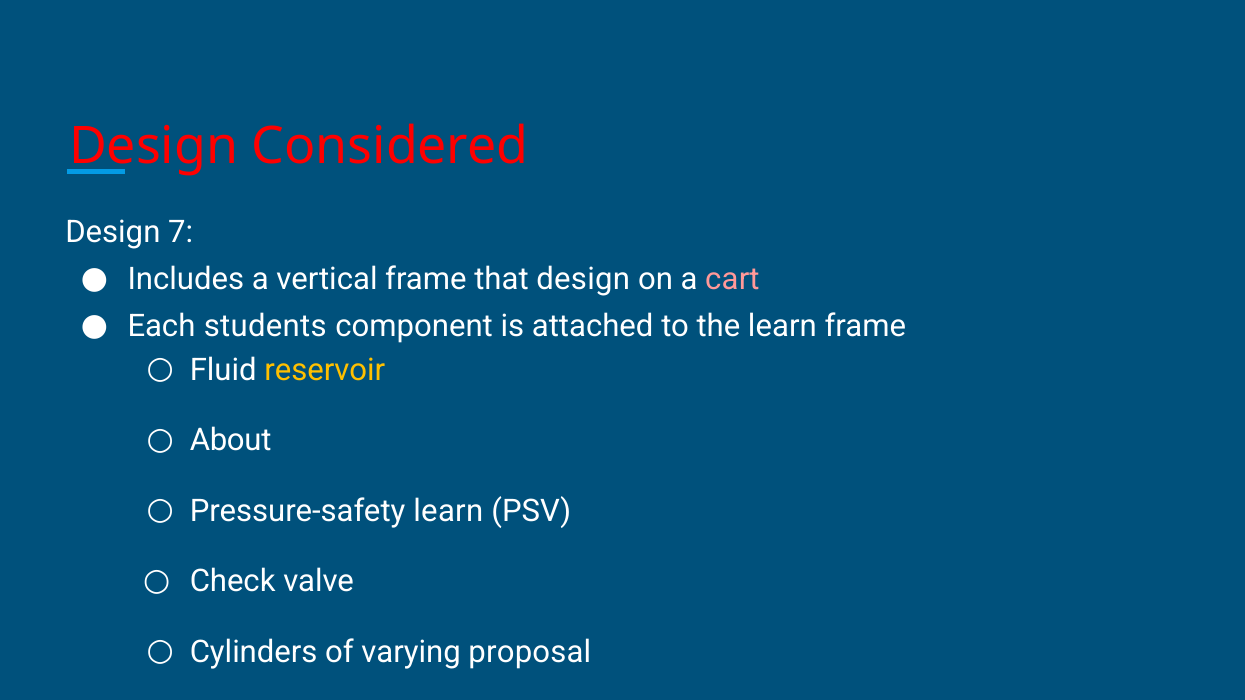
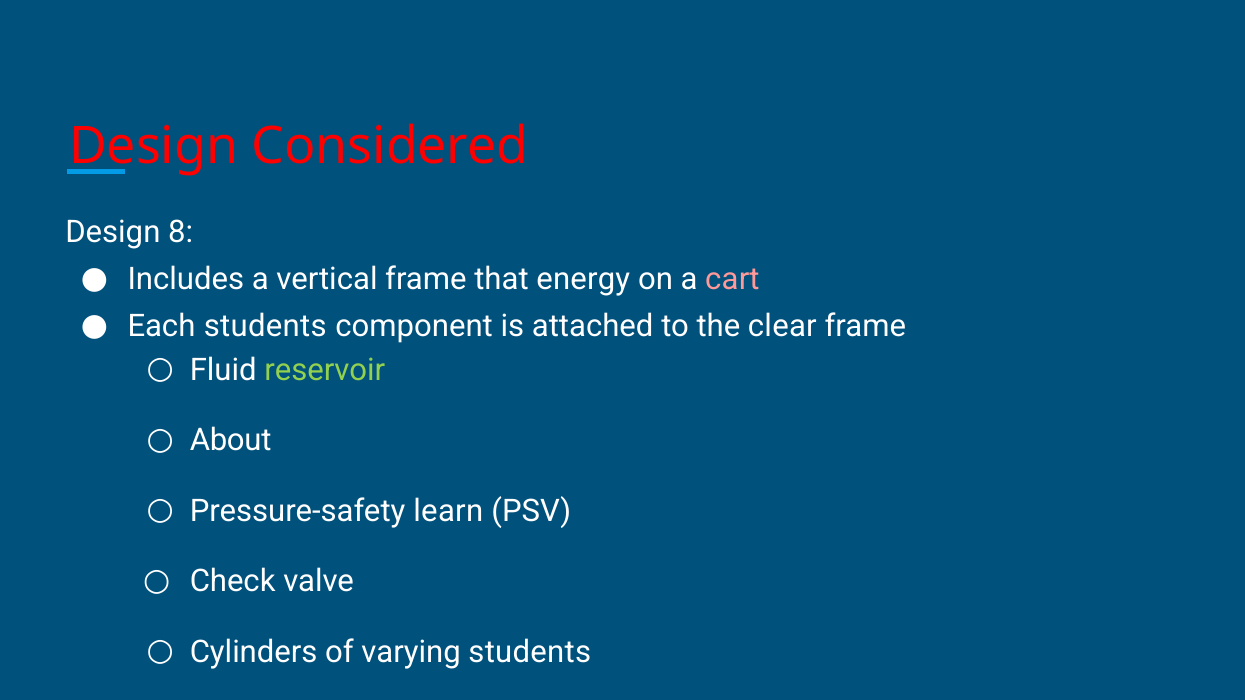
7: 7 -> 8 (181, 232)
that design: design -> energy (583, 279)
the learn: learn -> clear (782, 327)
reservoir colour: yellow -> light green (325, 370)
varying proposal: proposal -> students (530, 653)
